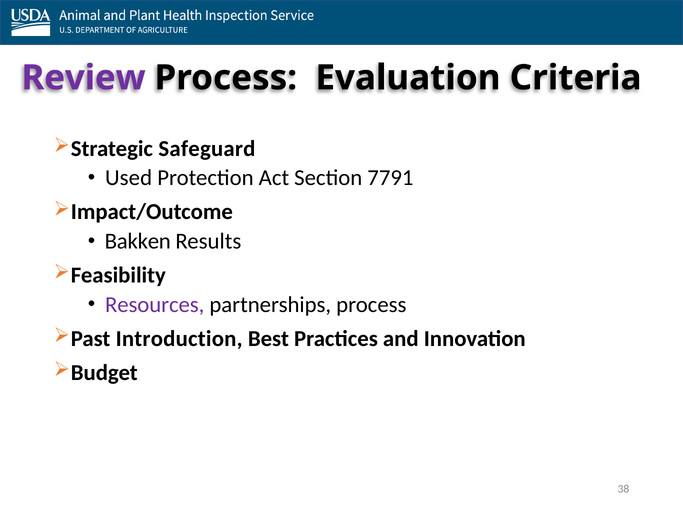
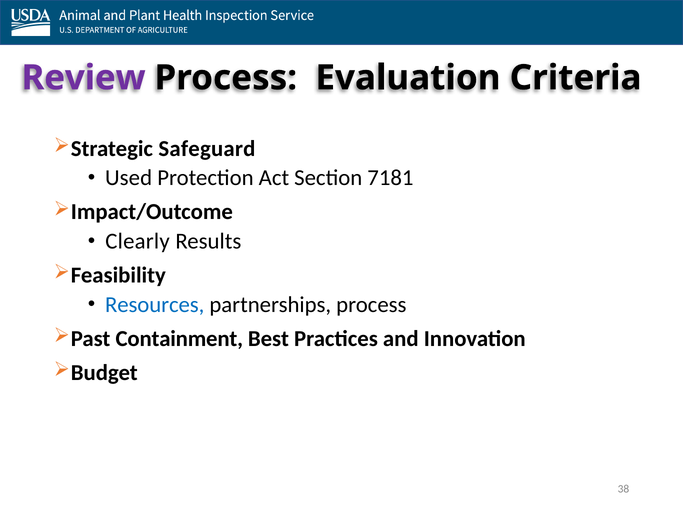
7791: 7791 -> 7181 (390, 178)
Bakken: Bakken -> Clearly (138, 241)
Resources colour: purple -> blue (155, 305)
Introduction: Introduction -> Containment (179, 339)
